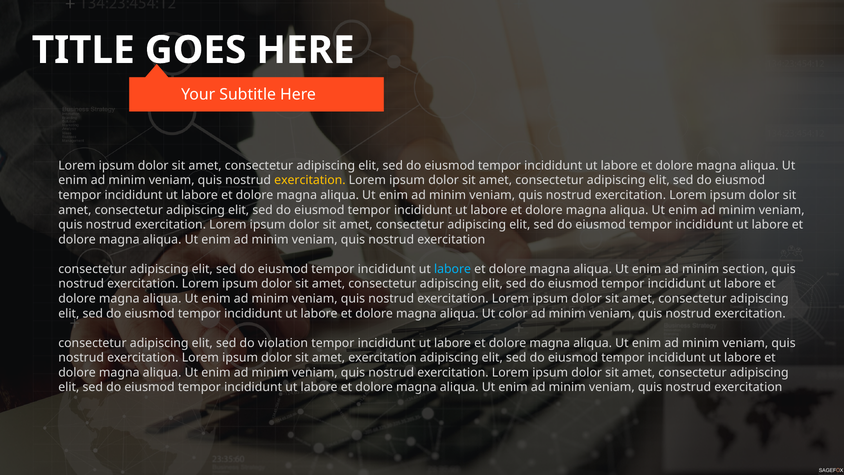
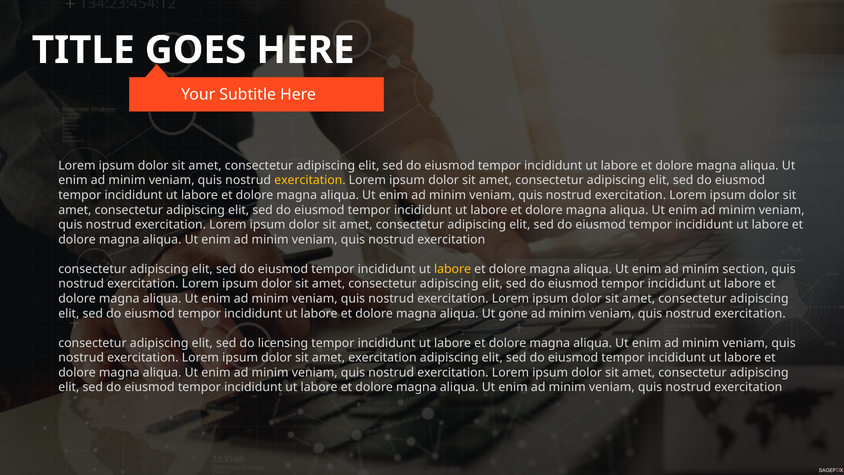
labore colour: light blue -> yellow (453, 269)
color: color -> gone (513, 313)
violation: violation -> licensing (283, 343)
